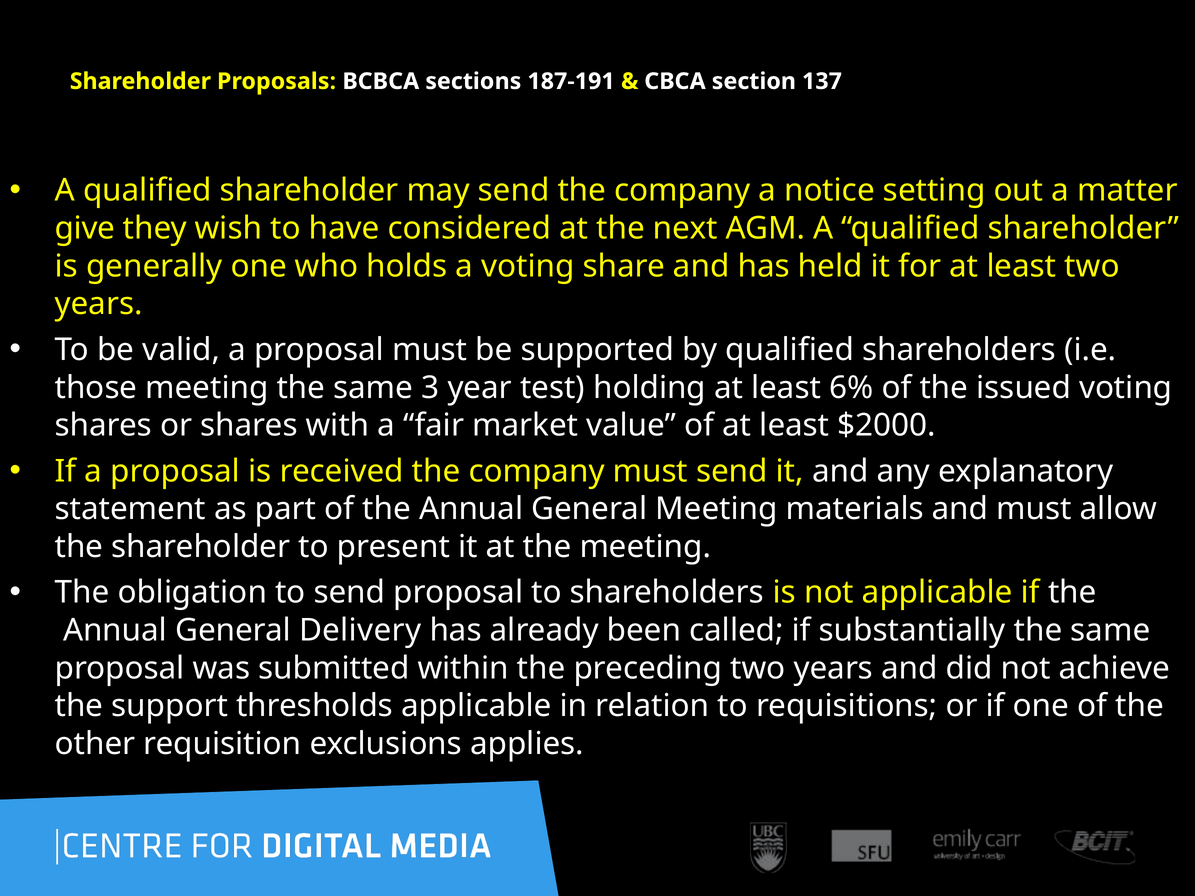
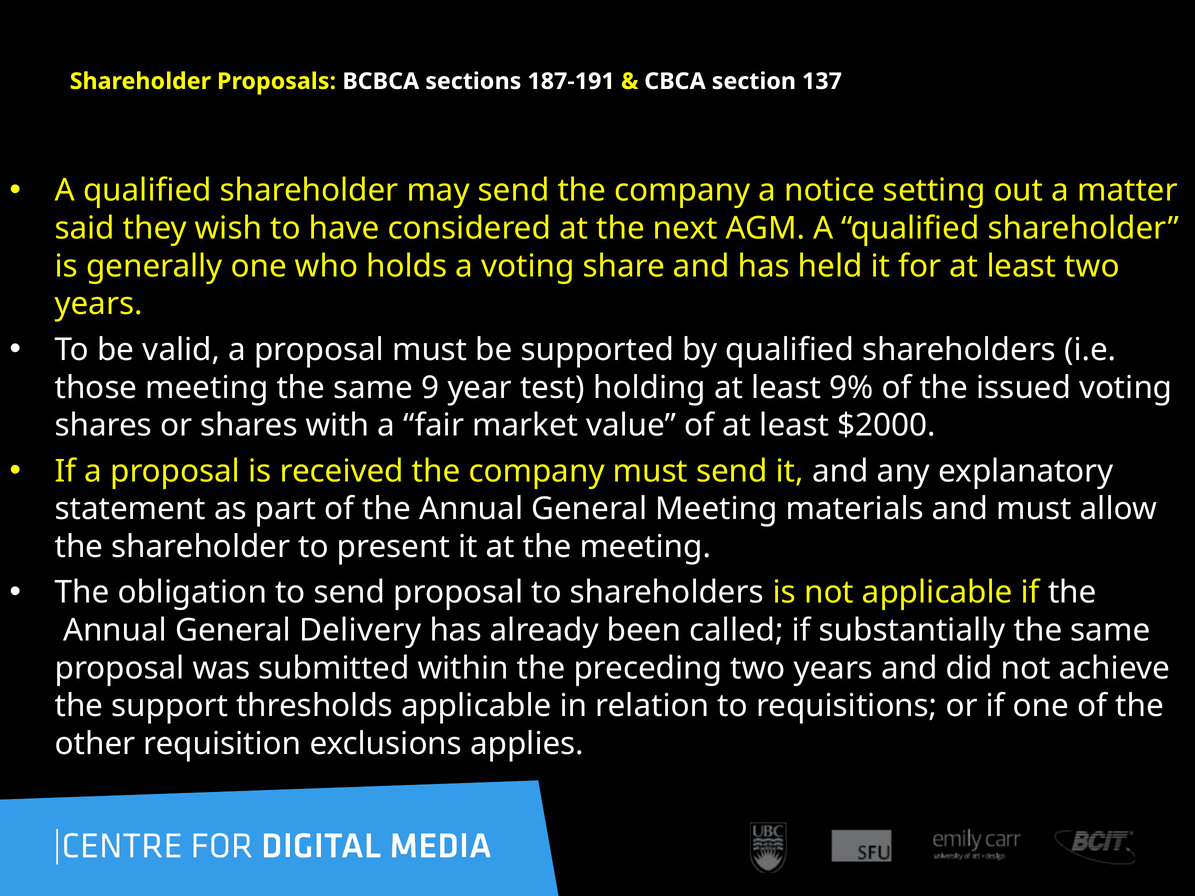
give: give -> said (85, 228)
3: 3 -> 9 (430, 388)
6%: 6% -> 9% (851, 388)
